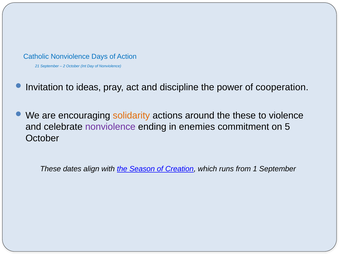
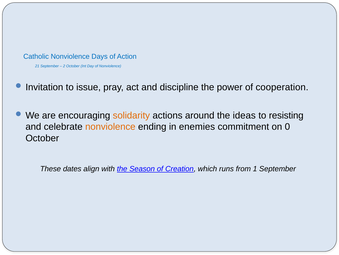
ideas: ideas -> issue (89, 87)
the these: these -> ideas (244, 115)
violence: violence -> resisting (286, 115)
nonviolence colour: purple -> orange (110, 126)
5: 5 -> 0 (287, 126)
